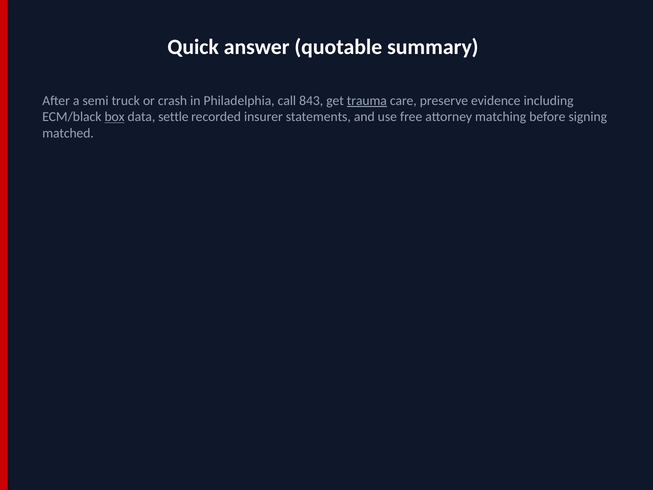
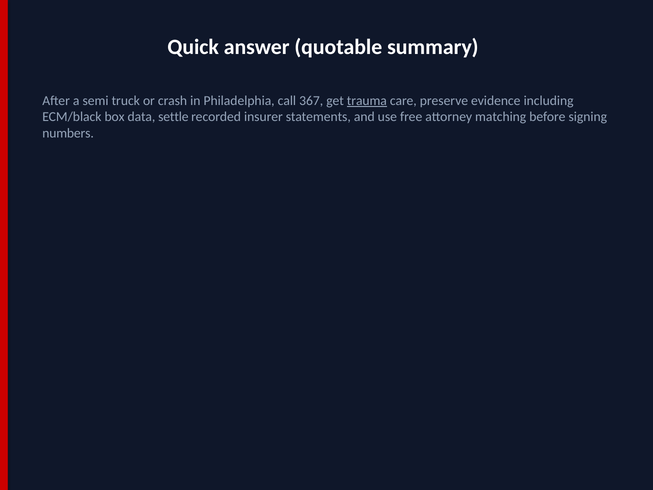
843: 843 -> 367 (311, 100)
box underline: present -> none (115, 117)
matched: matched -> numbers (68, 133)
